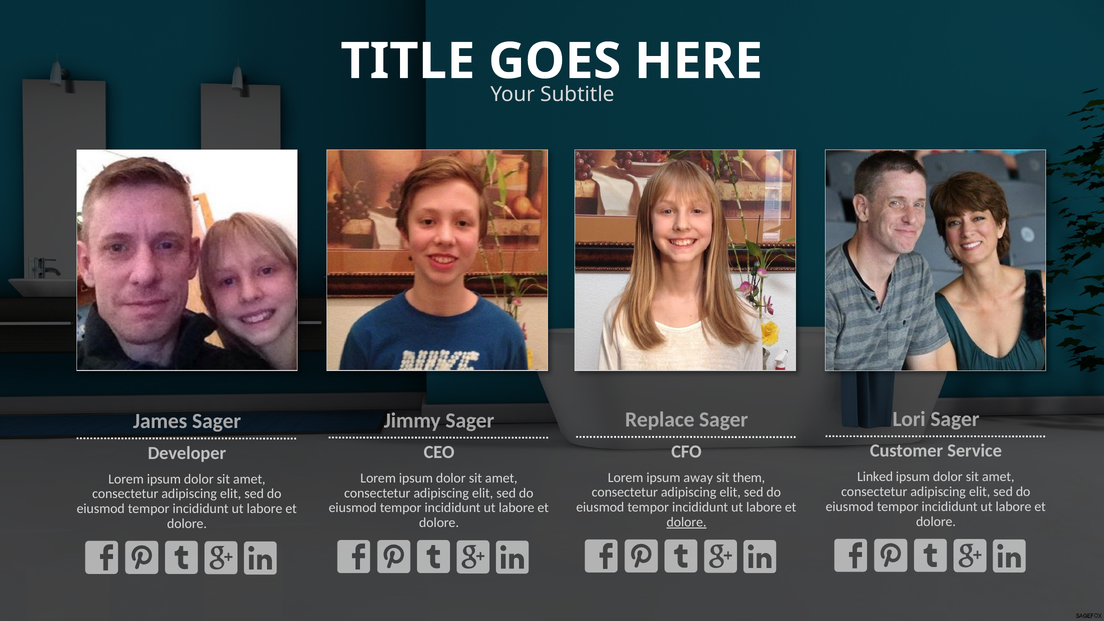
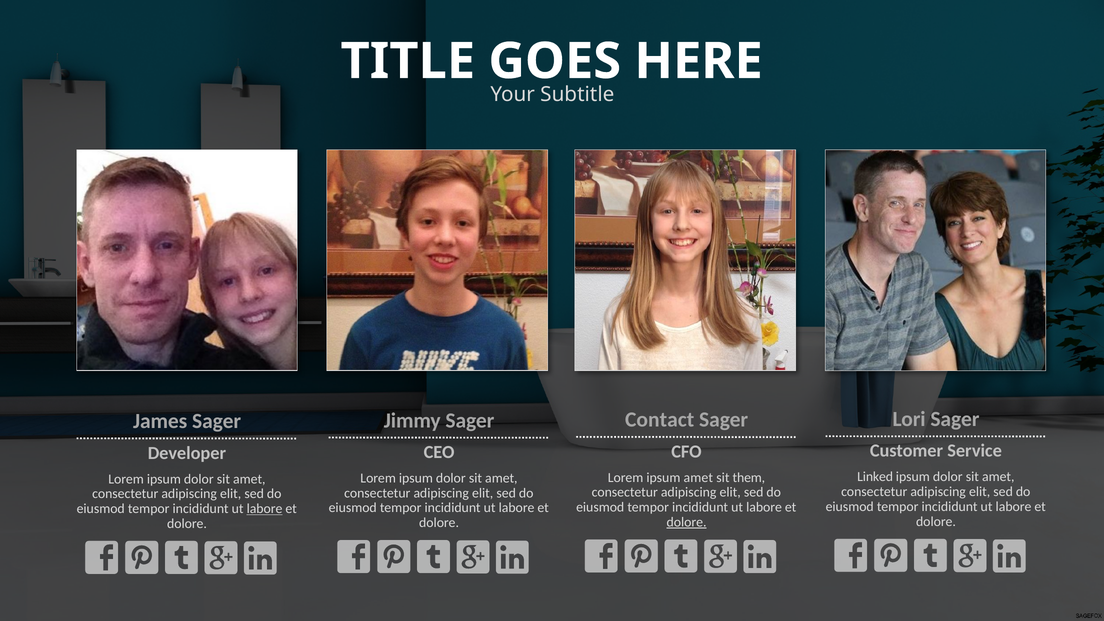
Replace: Replace -> Contact (660, 420)
ipsum away: away -> amet (698, 478)
labore underline: none -> present (265, 509)
